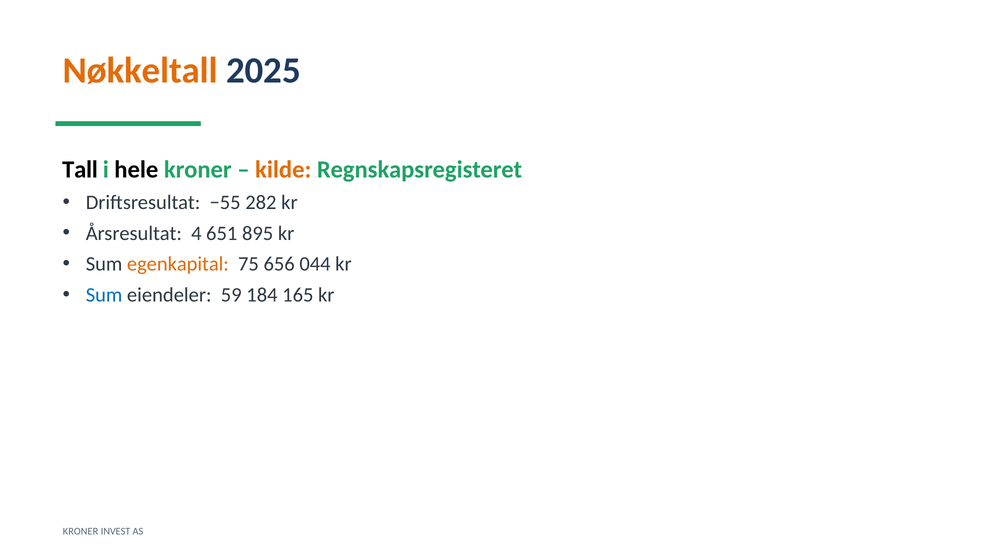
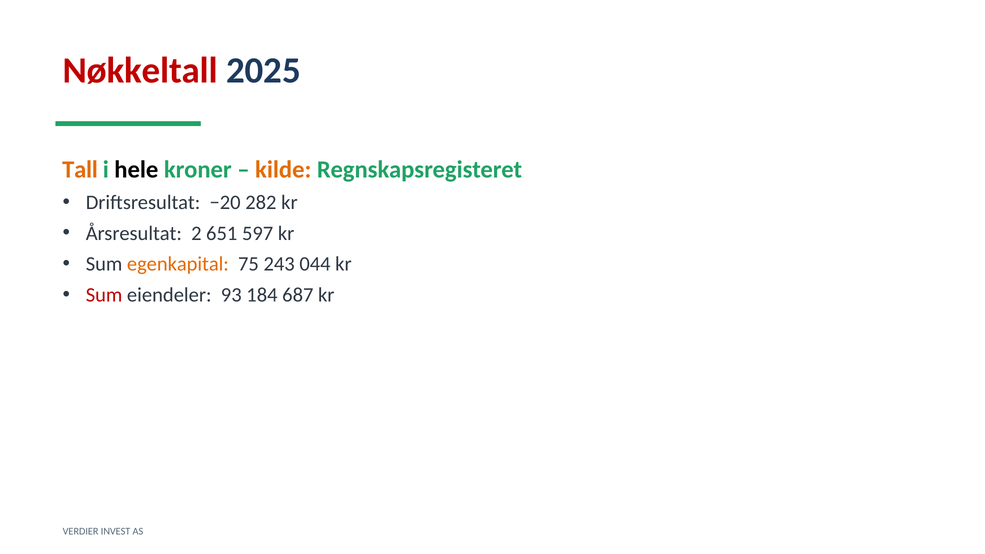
Nøkkeltall colour: orange -> red (140, 70)
Tall colour: black -> orange (80, 170)
−55: −55 -> −20 (225, 203)
4: 4 -> 2 (196, 233)
895: 895 -> 597 (258, 233)
656: 656 -> 243 (279, 264)
Sum colour: blue -> red (104, 295)
59: 59 -> 93 (231, 295)
165: 165 -> 687 (298, 295)
KRONER: KRONER -> VERDIER (81, 532)
